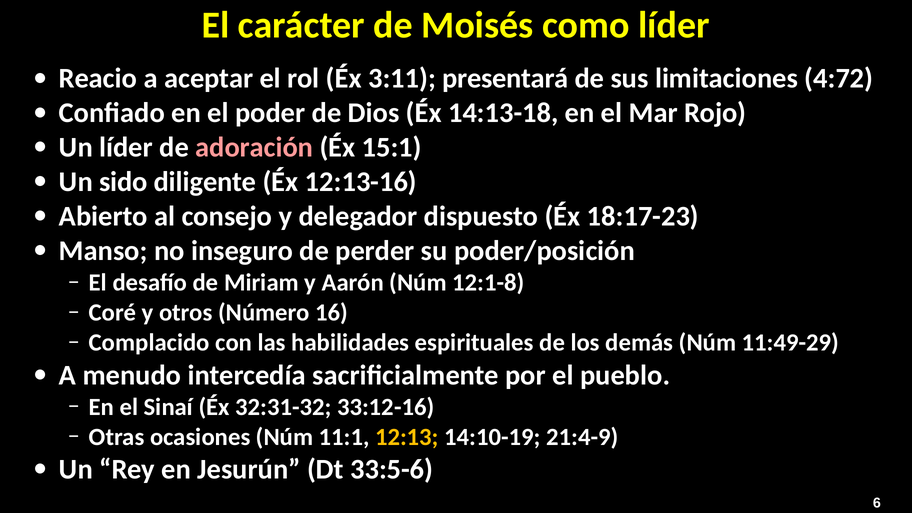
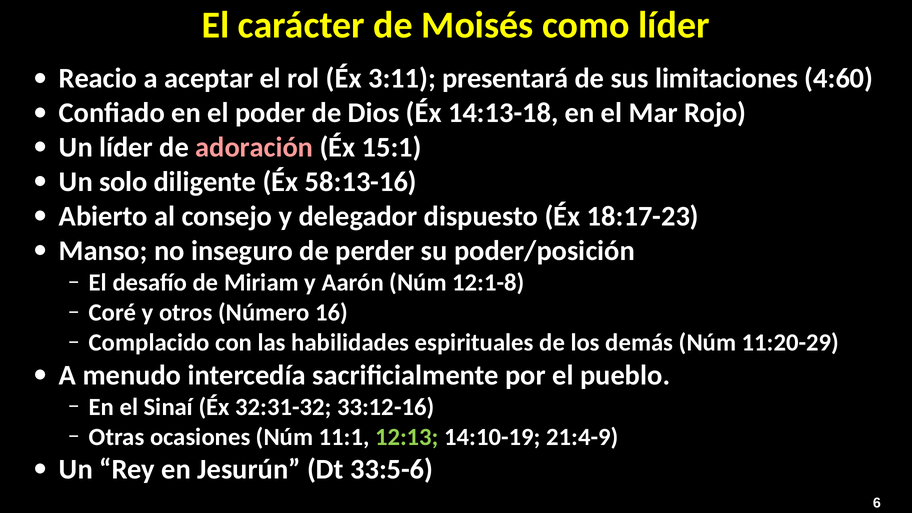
4:72: 4:72 -> 4:60 (839, 79)
sido: sido -> solo (123, 182)
12:13-16: 12:13-16 -> 58:13-16 (361, 182)
11:49-29: 11:49-29 -> 11:20-29 (790, 343)
12:13 colour: yellow -> light green (407, 437)
